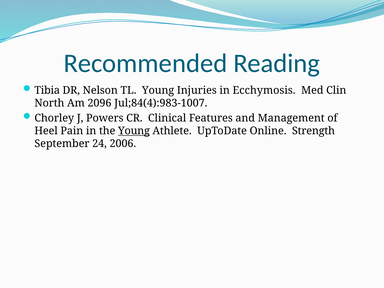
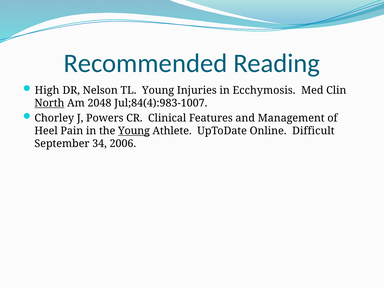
Tibia: Tibia -> High (47, 90)
North underline: none -> present (49, 103)
2096: 2096 -> 2048 (99, 103)
Strength: Strength -> Difficult (313, 131)
24: 24 -> 34 (100, 144)
